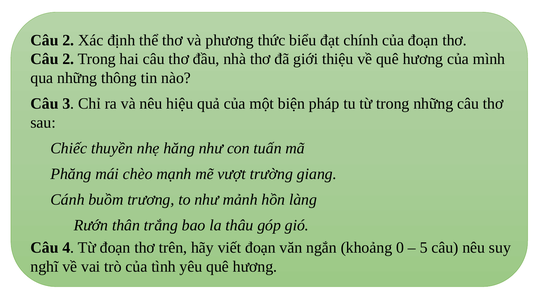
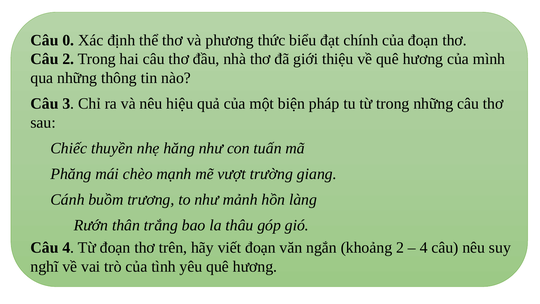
2: 2 -> 0 (68, 40)
khoảng 0: 0 -> 2 (400, 248)
5: 5 -> 4 (424, 248)
